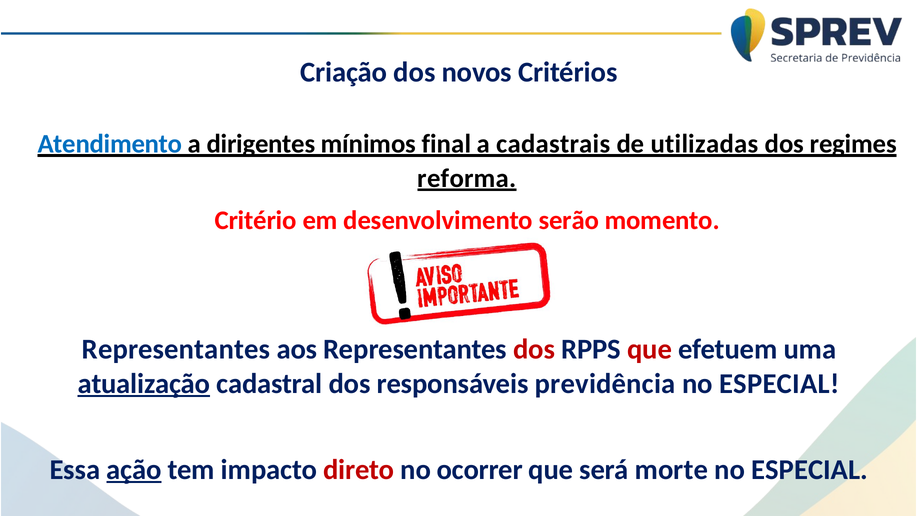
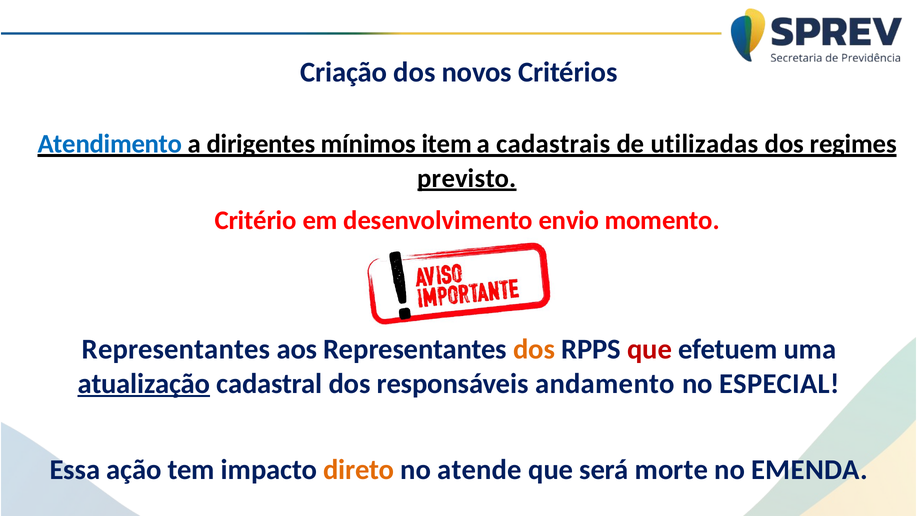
final: final -> item (447, 144)
reforma: reforma -> previsto (467, 178)
serão: serão -> envio (569, 220)
dos colour: red -> orange (534, 349)
previdência: previdência -> andamento (605, 384)
ação underline: present -> none (134, 469)
direto colour: red -> orange (359, 469)
ocorrer: ocorrer -> atende (480, 469)
ESPECIAL: ESPECIAL -> EMENDA (809, 469)
